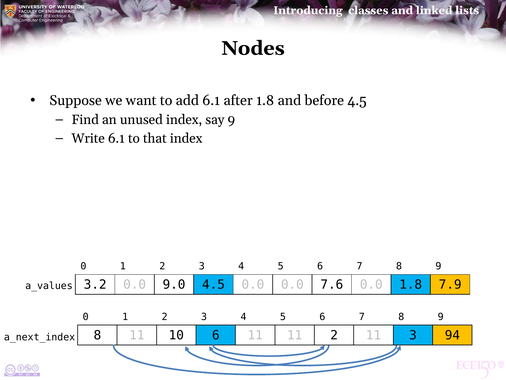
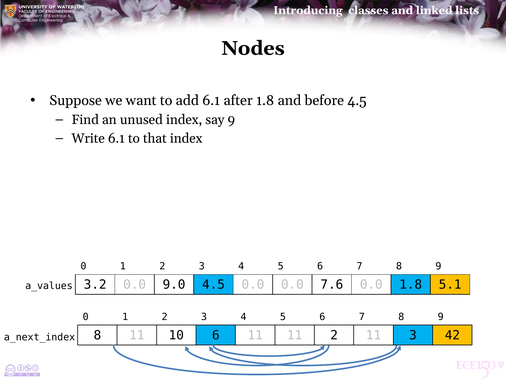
7.9: 7.9 -> 5.1 (450, 284)
94: 94 -> 42 (452, 335)
